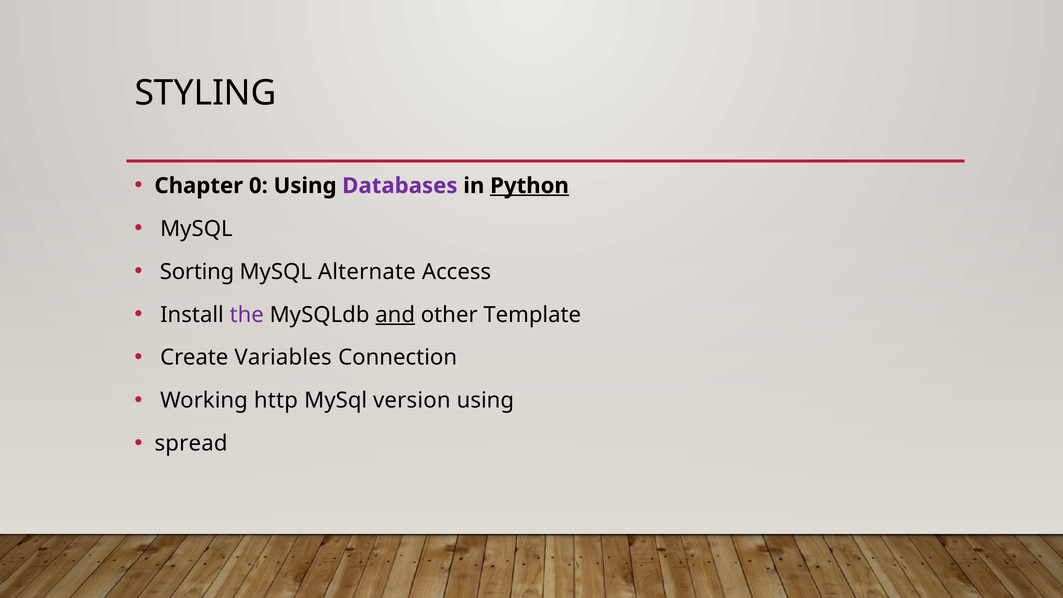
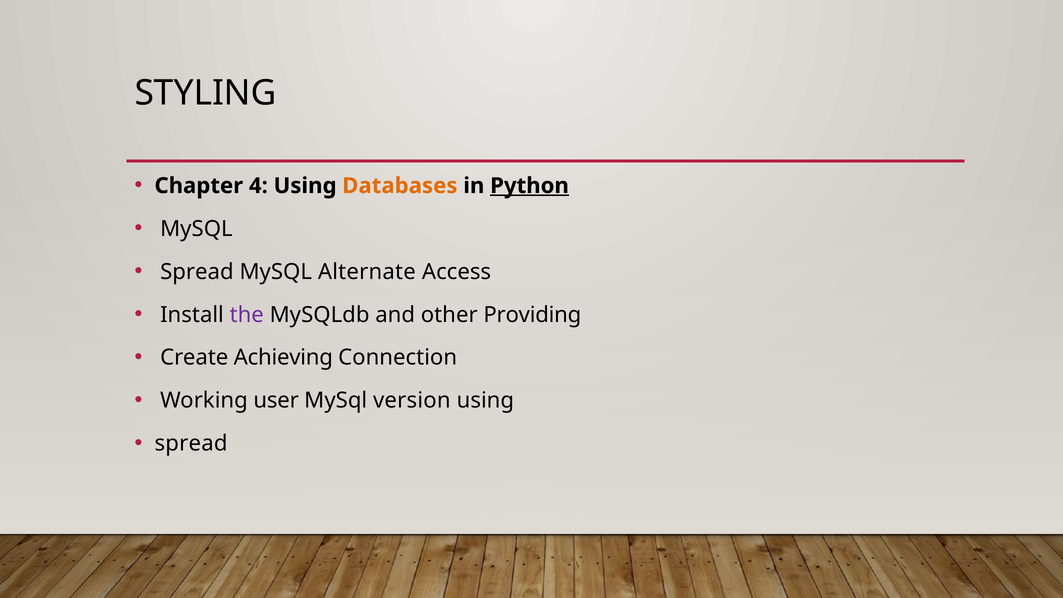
0: 0 -> 4 (258, 186)
Databases colour: purple -> orange (400, 186)
Sorting: Sorting -> Spread (197, 272)
and underline: present -> none (395, 315)
Template: Template -> Providing (532, 315)
Variables: Variables -> Achieving (283, 358)
http: http -> user (276, 401)
